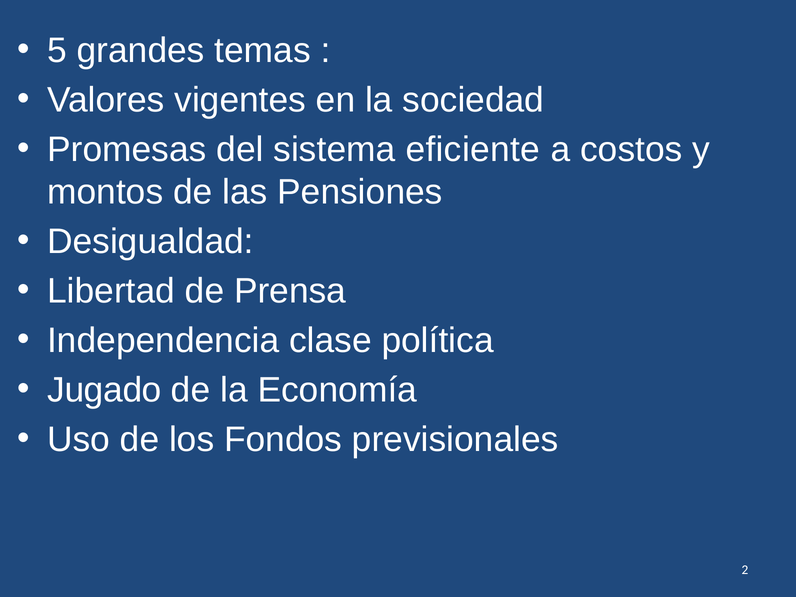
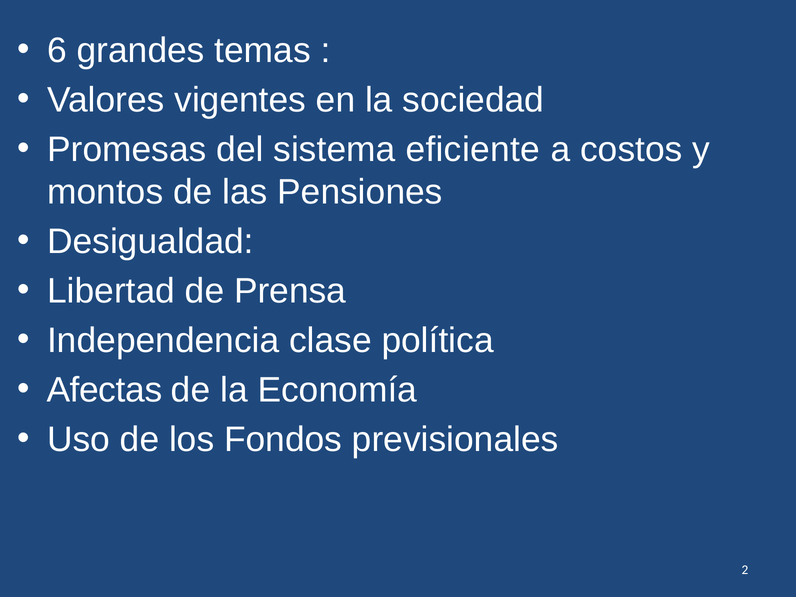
5: 5 -> 6 (57, 50)
Jugado: Jugado -> Afectas (104, 390)
